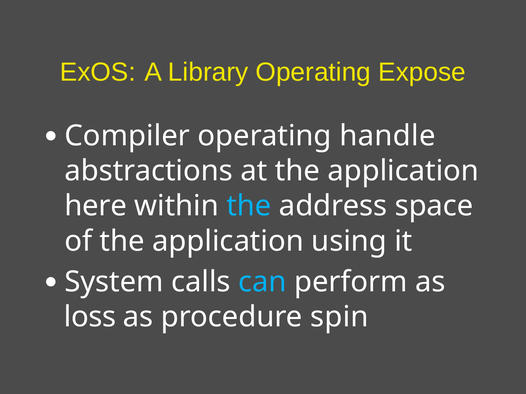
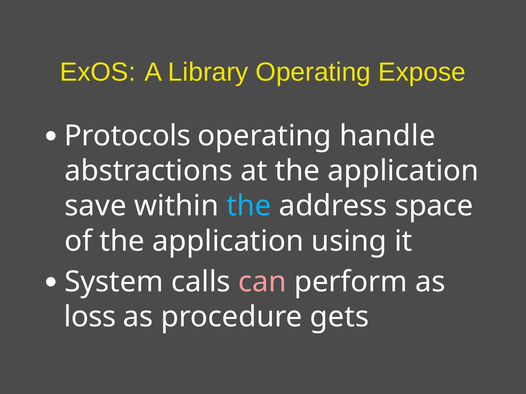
Compiler: Compiler -> Protocols (127, 136)
here: here -> save (95, 206)
can colour: light blue -> pink (262, 282)
spin: spin -> gets (340, 317)
